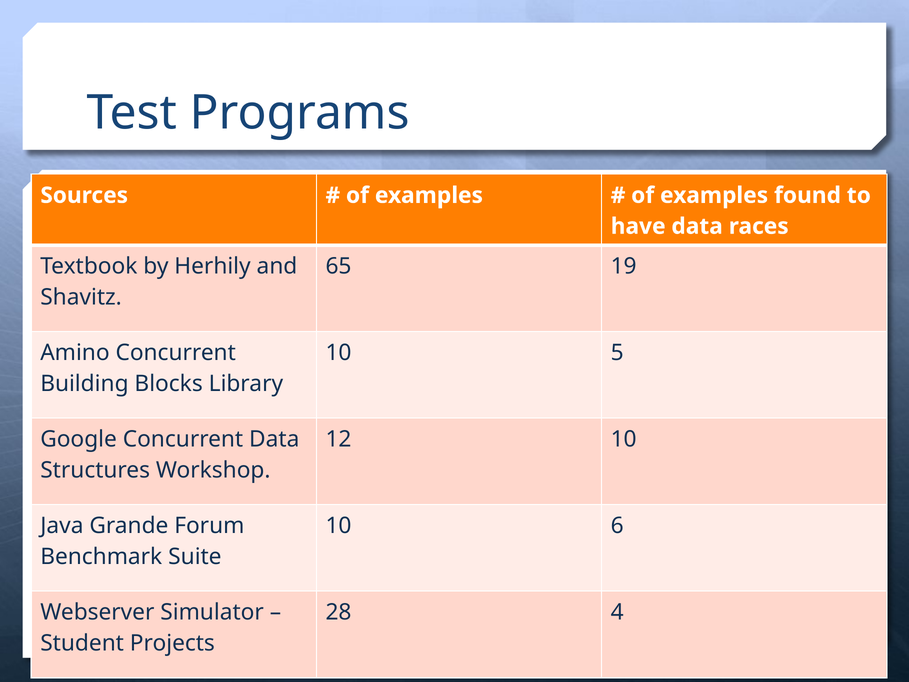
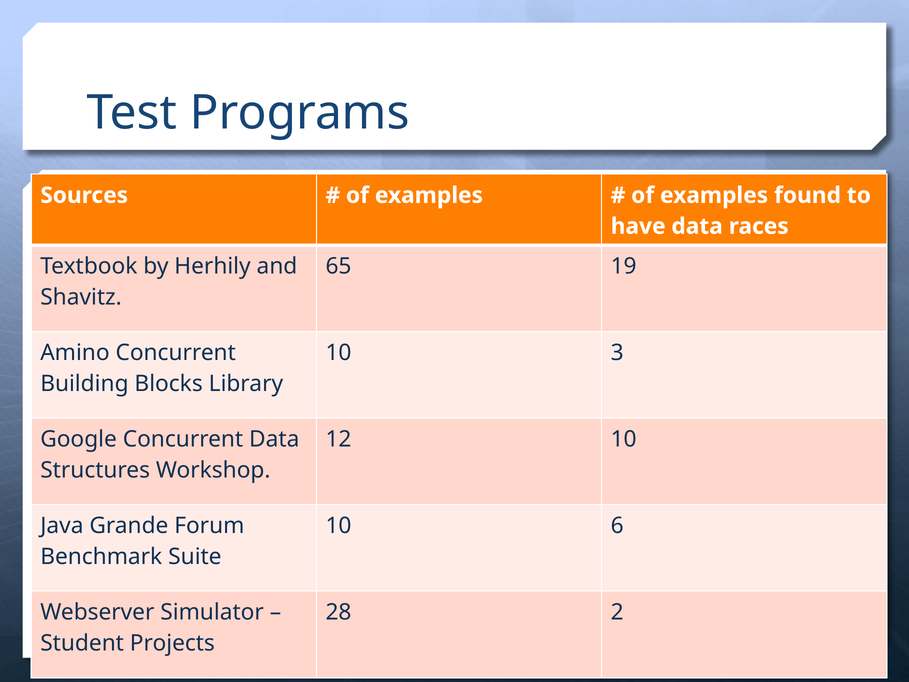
5: 5 -> 3 (617, 353)
4: 4 -> 2 (617, 612)
